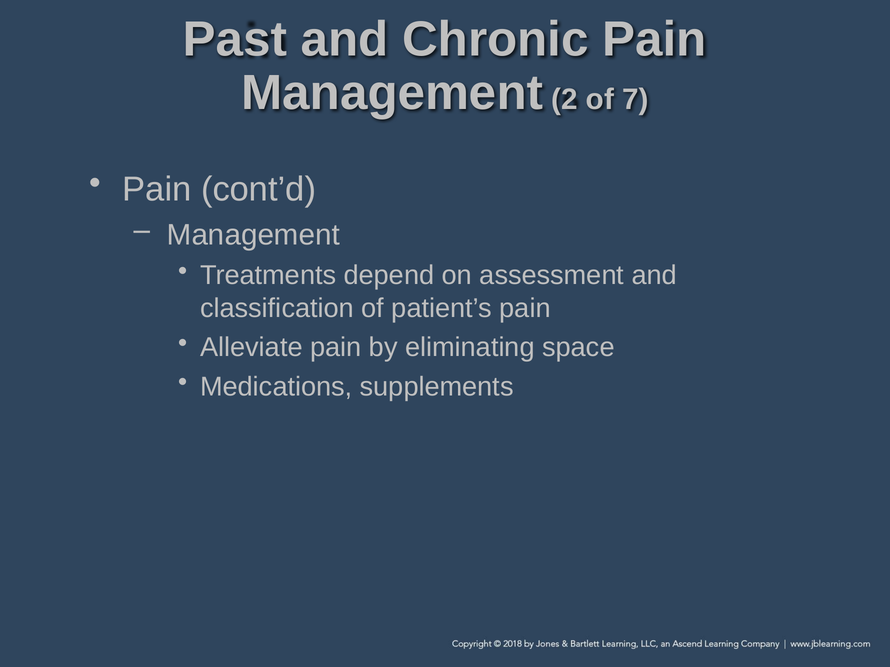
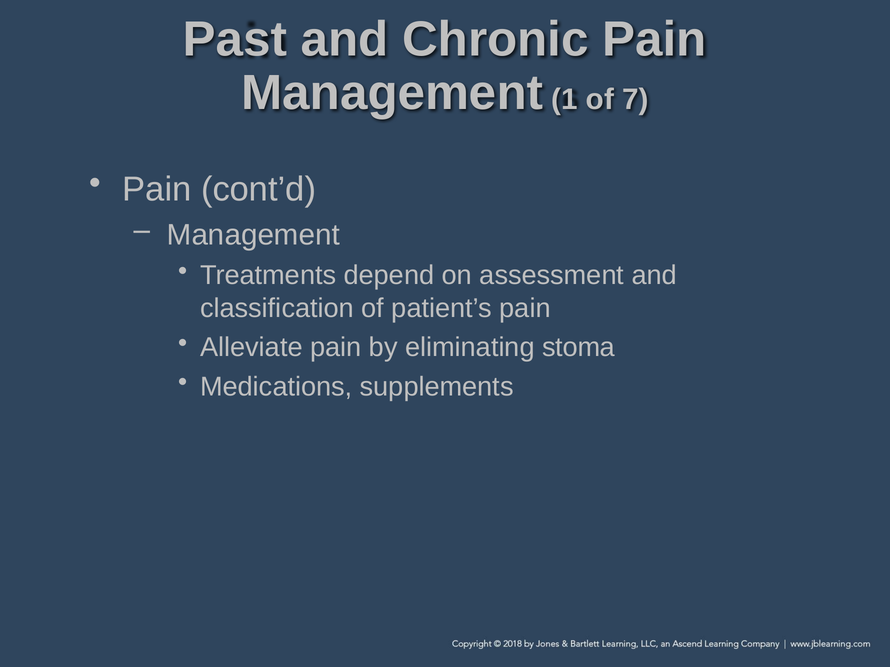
2: 2 -> 1 (565, 100)
space: space -> stoma (579, 348)
